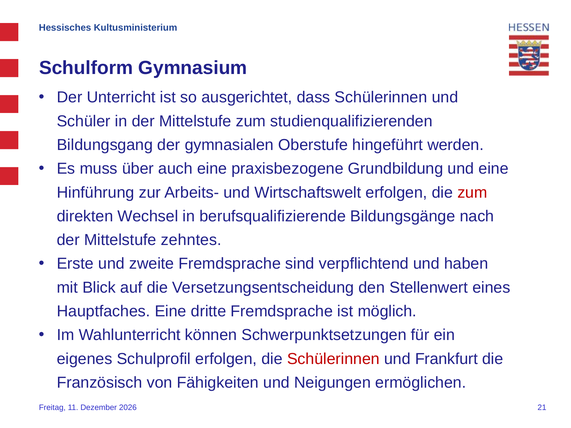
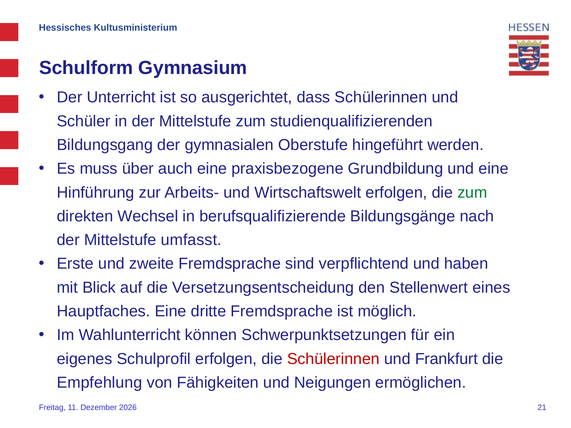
zum colour: red -> green (472, 193)
zehntes: zehntes -> umfasst (191, 240)
Französisch: Französisch -> Empfehlung (99, 383)
